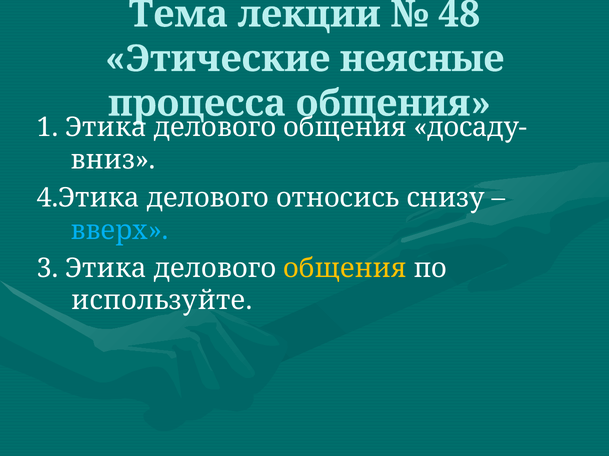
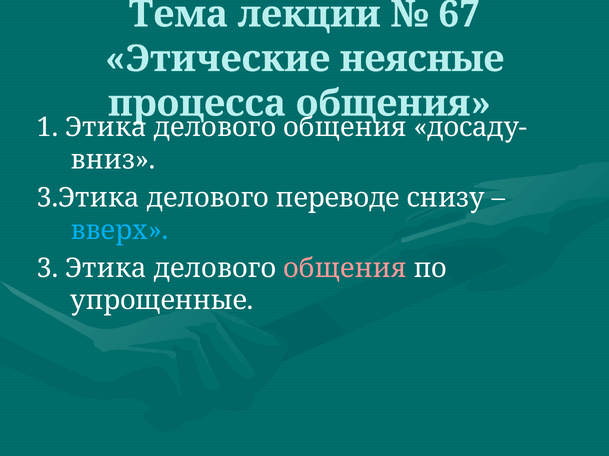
48: 48 -> 67 (459, 14)
4.Этика: 4.Этика -> 3.Этика (88, 198)
относись: относись -> переводе (338, 198)
общения colour: yellow -> pink (345, 269)
используйте: используйте -> упрощенные (162, 301)
